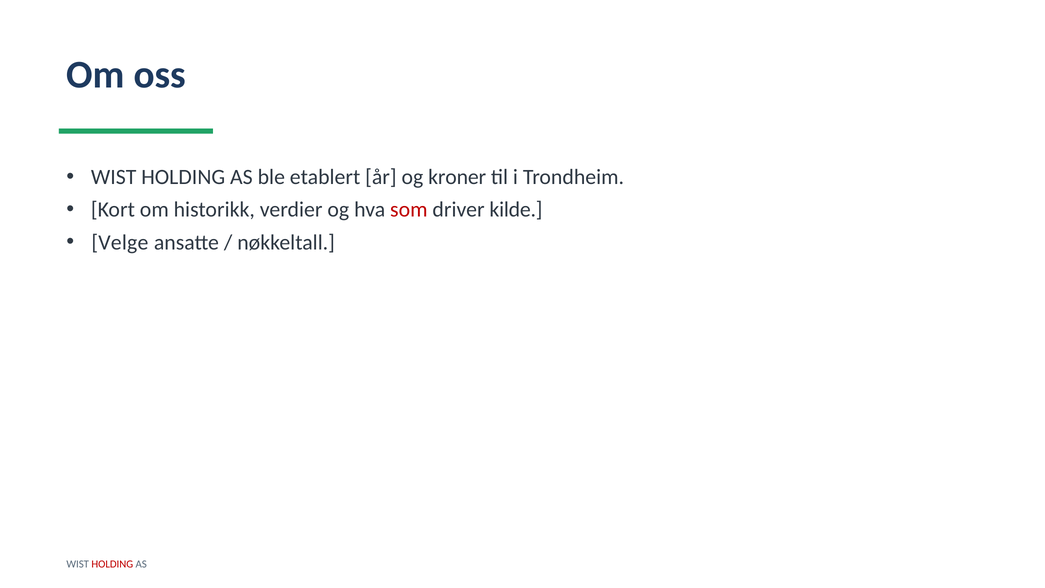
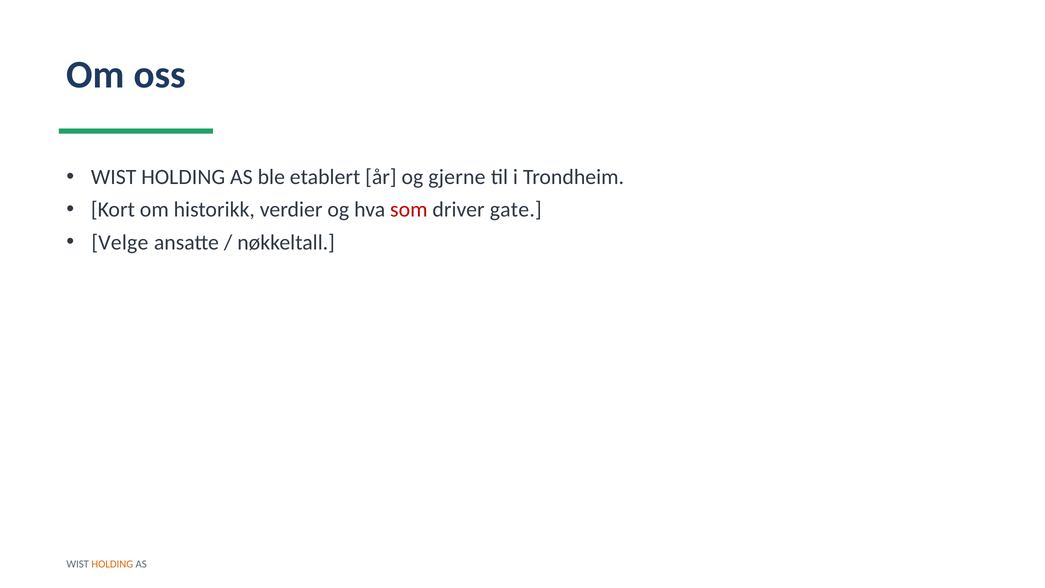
kroner: kroner -> gjerne (457, 177)
kilde: kilde -> gate (516, 210)
HOLDING colour: red -> orange (112, 564)
